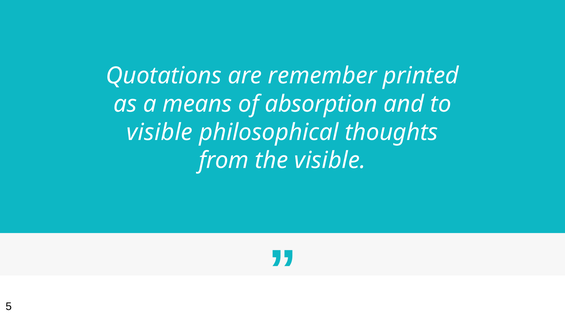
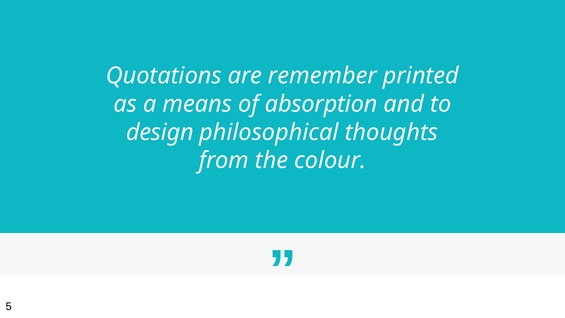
visible: visible -> design (160, 132)
the visible: visible -> colour (330, 160)
